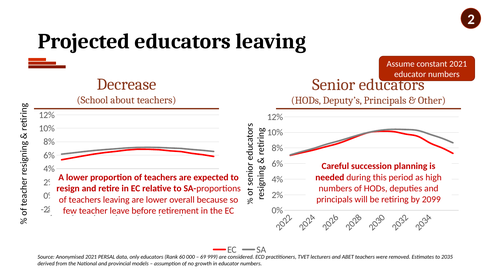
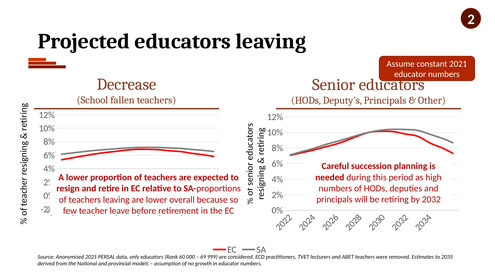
about: about -> fallen (122, 100)
2099: 2099 -> 2032 (431, 200)
